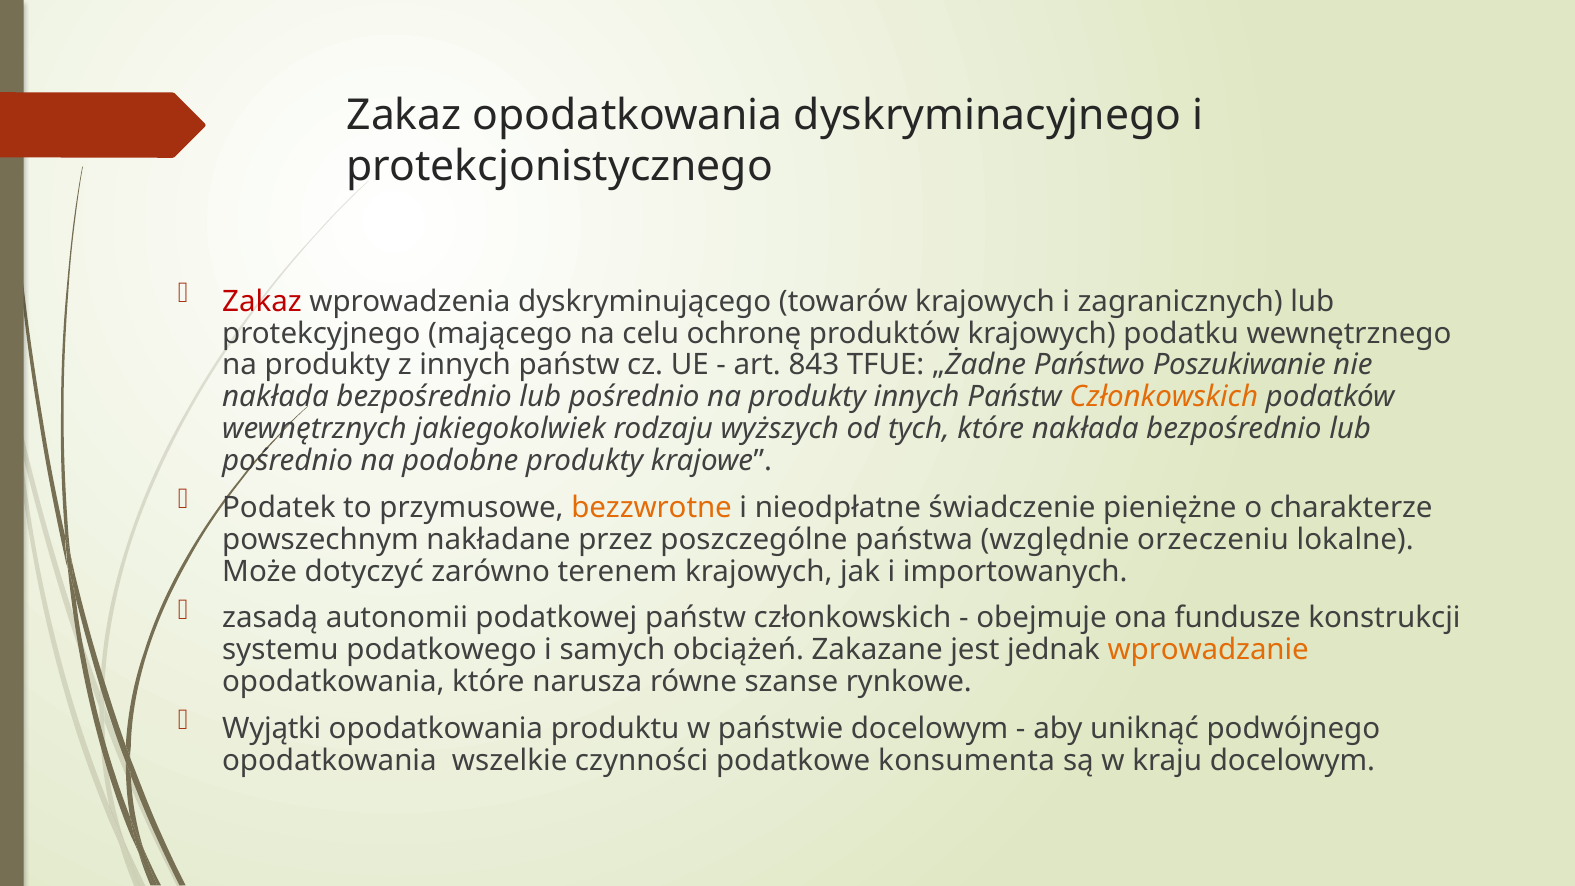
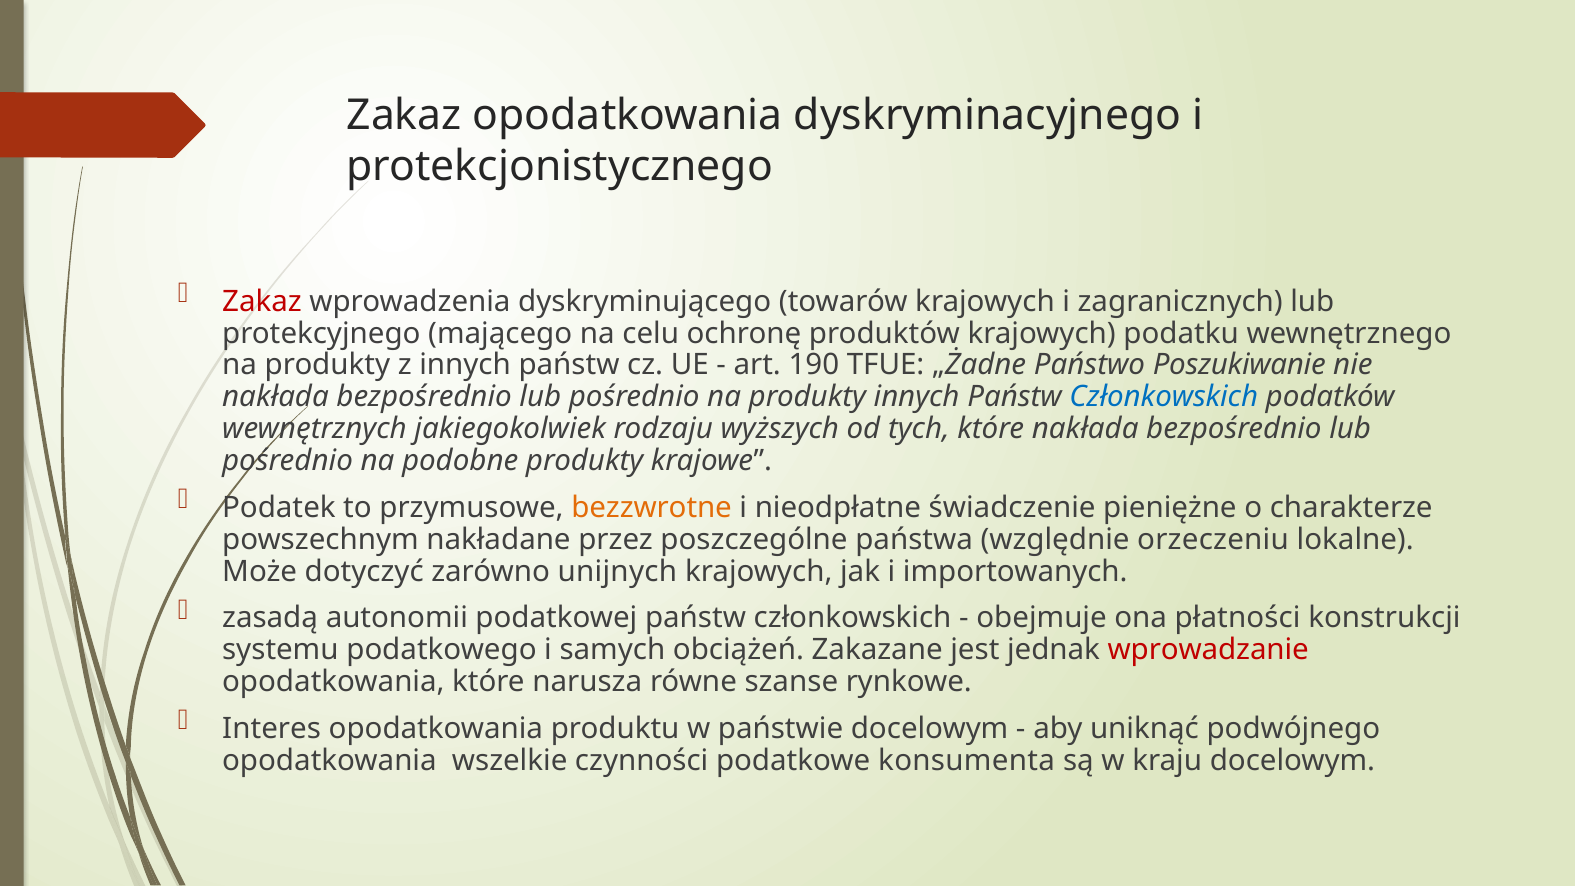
843: 843 -> 190 (814, 365)
Członkowskich colour: orange -> blue (1164, 397)
terenem: terenem -> unijnych (617, 571)
fundusze: fundusze -> płatności (1238, 618)
wprowadzanie colour: orange -> red (1208, 650)
Wyjątki: Wyjątki -> Interes (272, 728)
